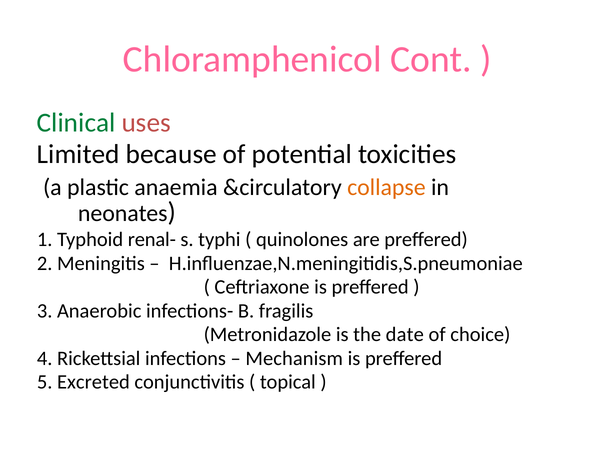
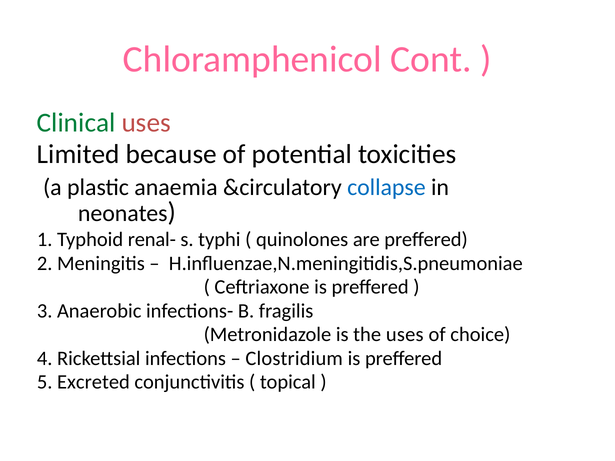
collapse colour: orange -> blue (386, 187)
the date: date -> uses (405, 335)
Mechanism: Mechanism -> Clostridium (294, 359)
